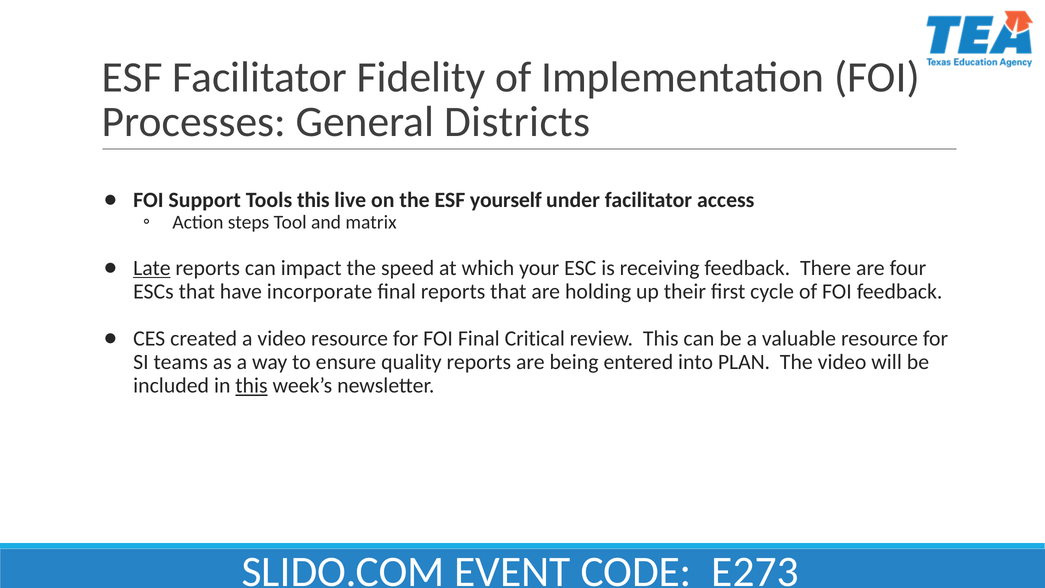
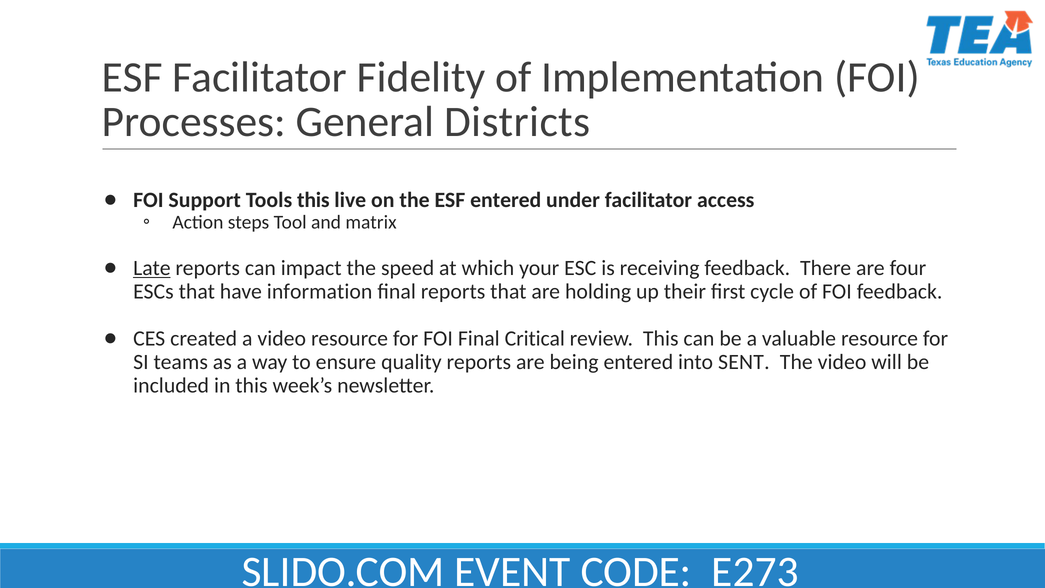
ESF yourself: yourself -> entered (506, 200)
incorporate: incorporate -> information (320, 292)
PLAN: PLAN -> SENT (744, 362)
this underline: present -> none (251, 386)
